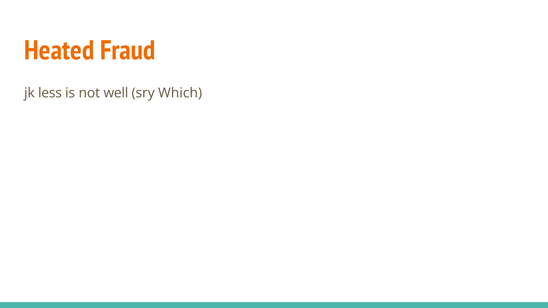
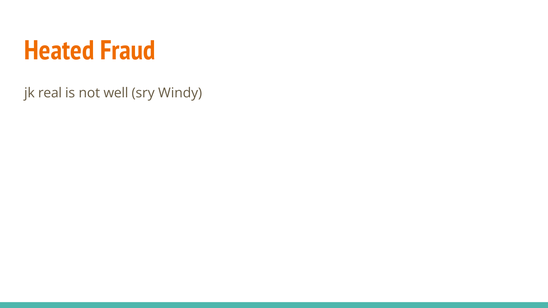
less: less -> real (50, 93)
Which: Which -> Windy (180, 93)
